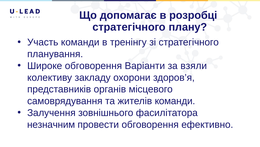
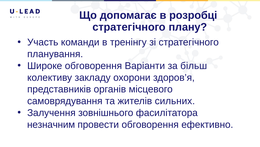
взяли: взяли -> більш (194, 65)
жителів команди: команди -> сильних (175, 101)
